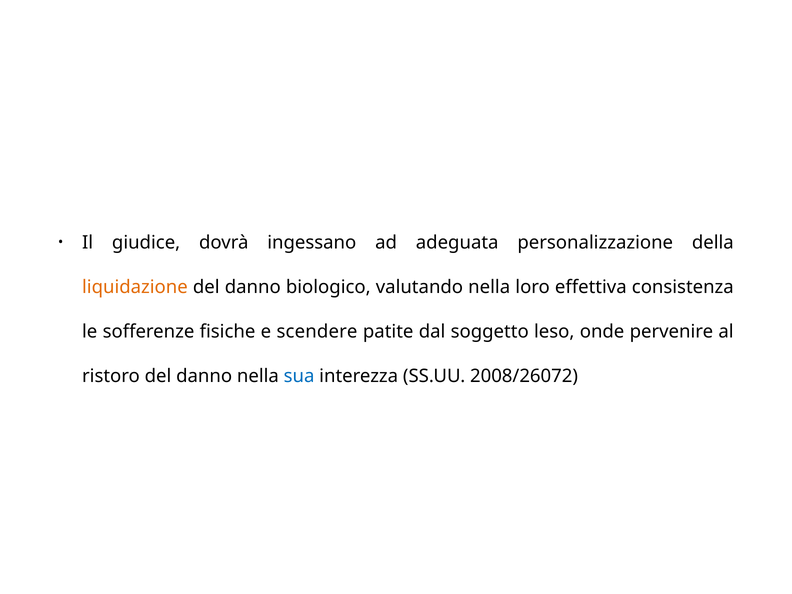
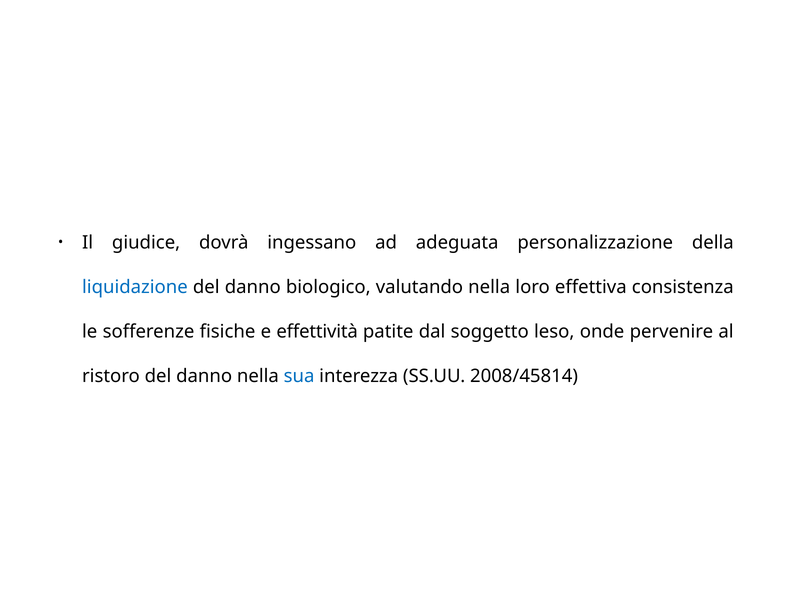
liquidazione colour: orange -> blue (135, 287)
scendere: scendere -> effettività (317, 332)
2008/26072: 2008/26072 -> 2008/45814 (524, 376)
